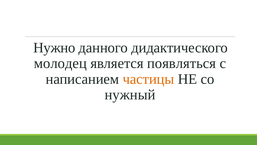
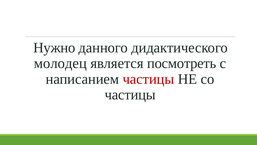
появляться: появляться -> посмотреть (182, 63)
частицы colour: orange -> red (148, 79)
нужный: нужный -> частицы (130, 94)
